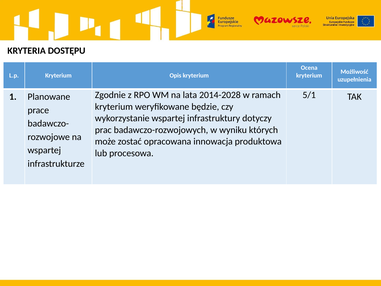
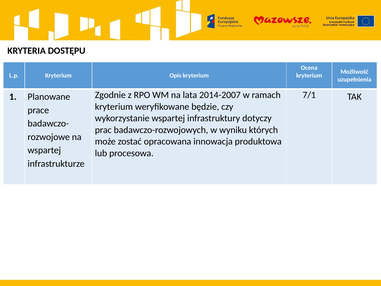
2014-2028: 2014-2028 -> 2014-2007 (220, 95)
5/1: 5/1 -> 7/1 (309, 95)
